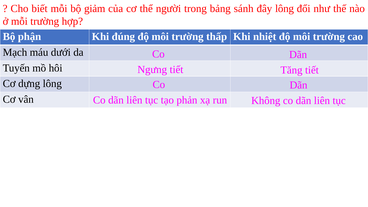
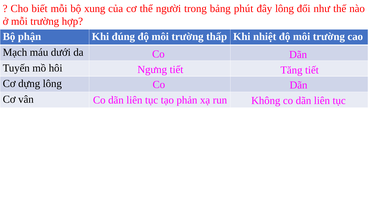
giảm: giảm -> xung (95, 9)
sánh: sánh -> phút (244, 9)
